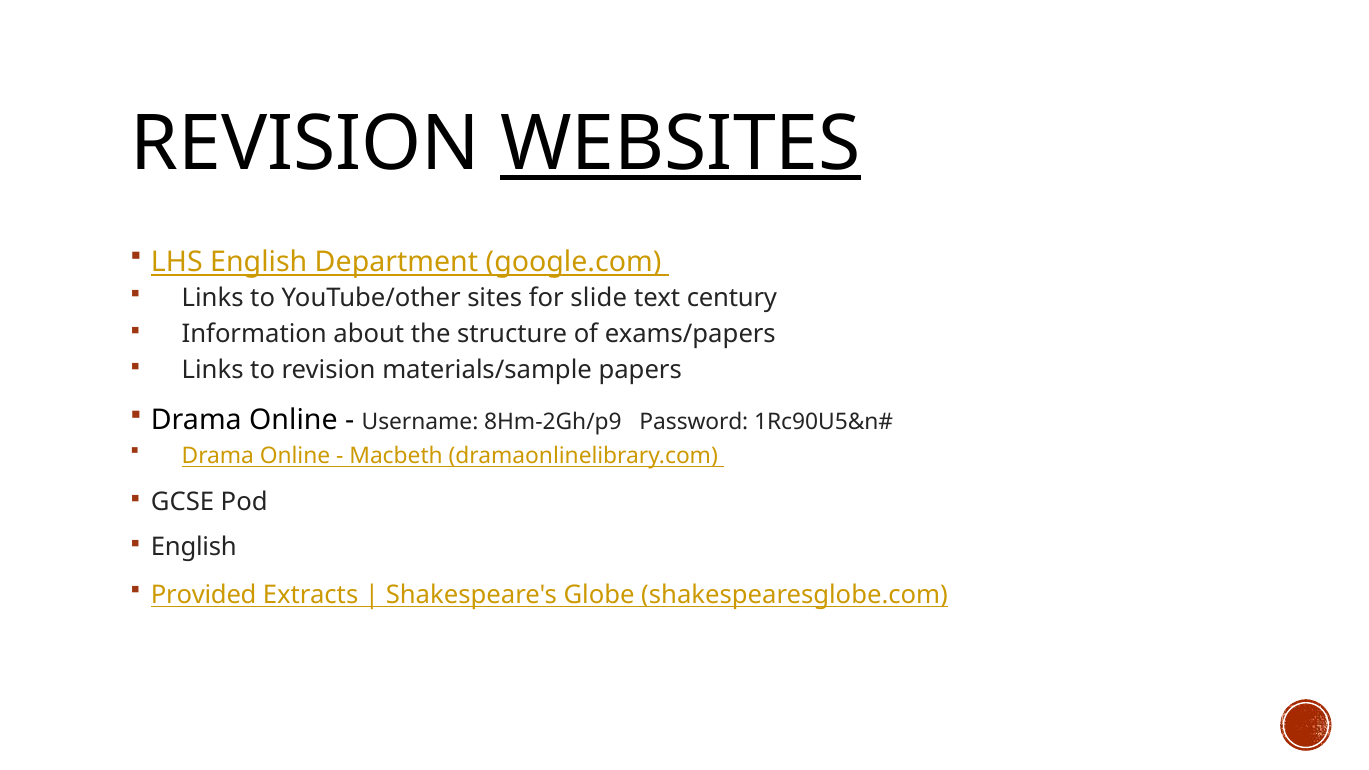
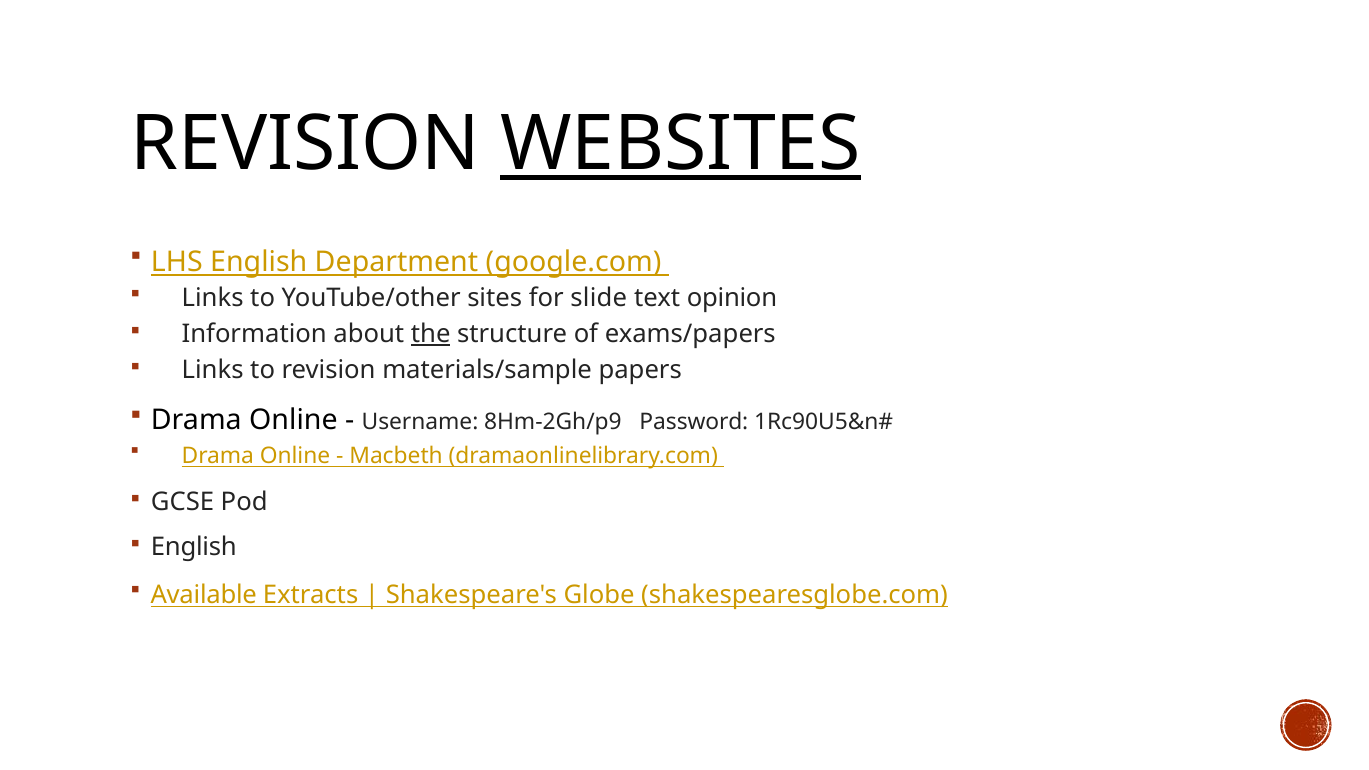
century: century -> opinion (732, 298)
the underline: none -> present (431, 334)
Provided: Provided -> Available (204, 595)
